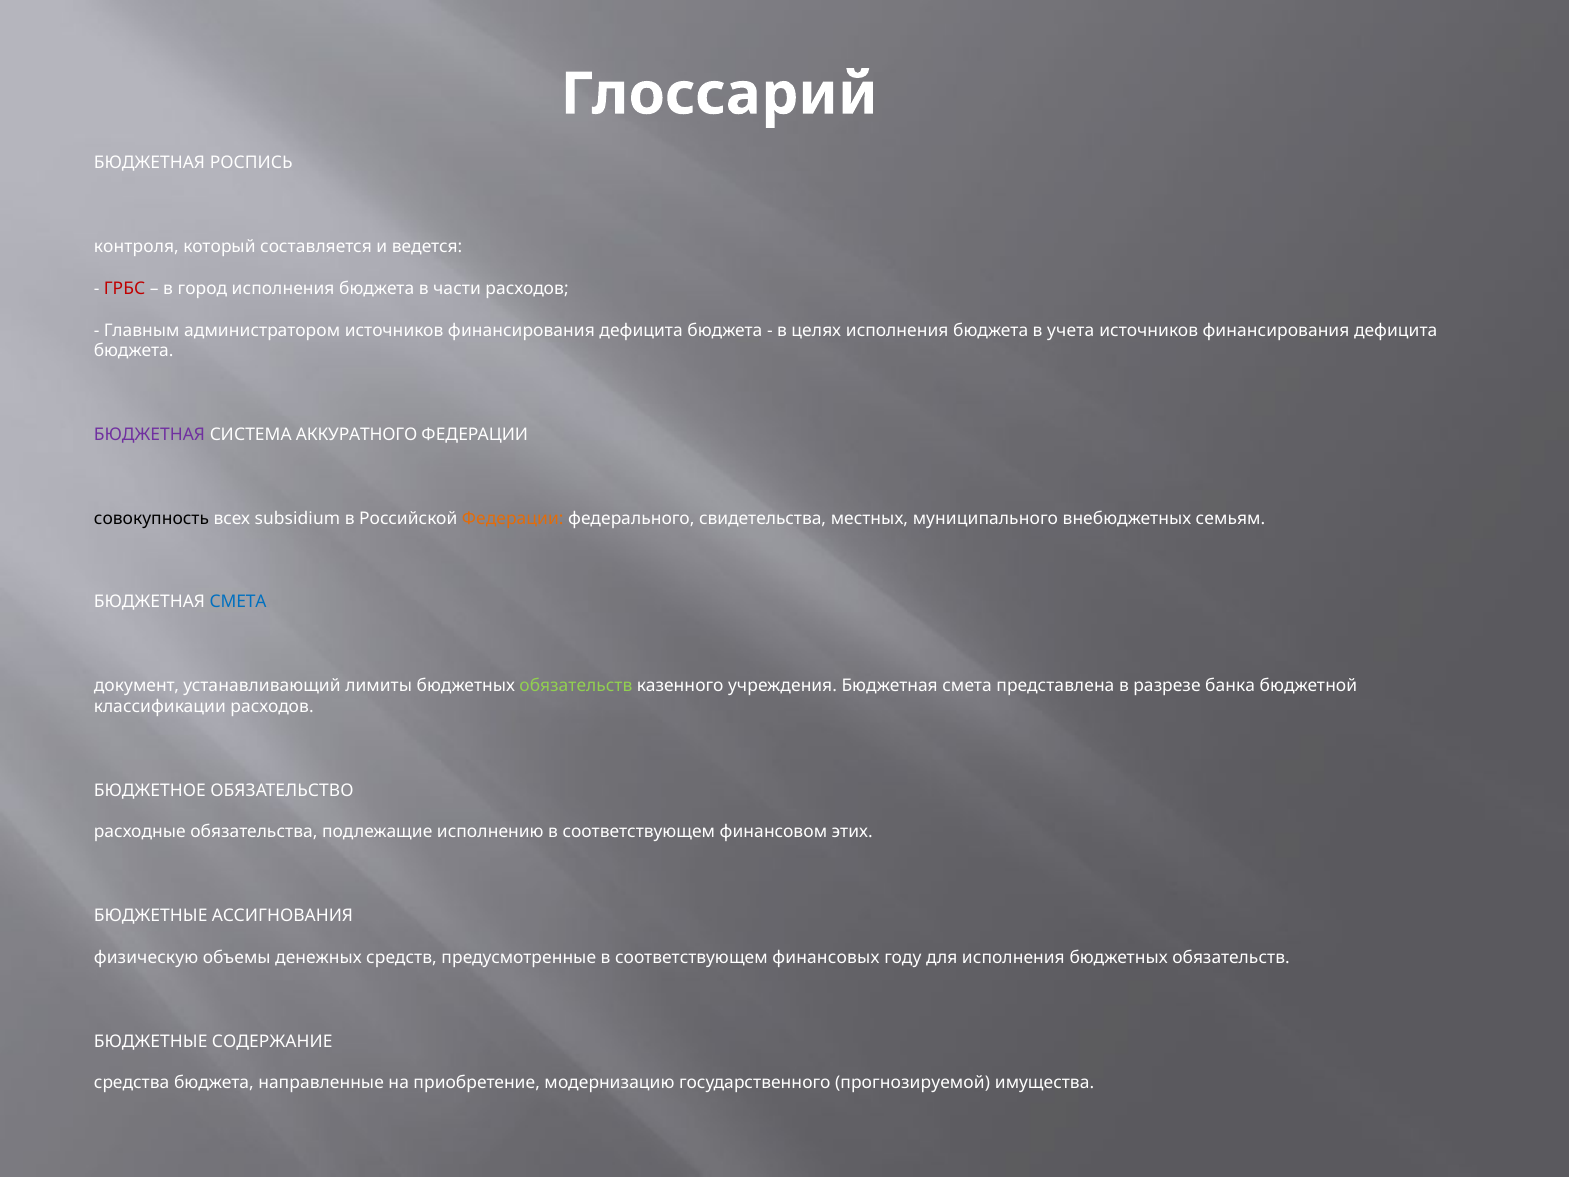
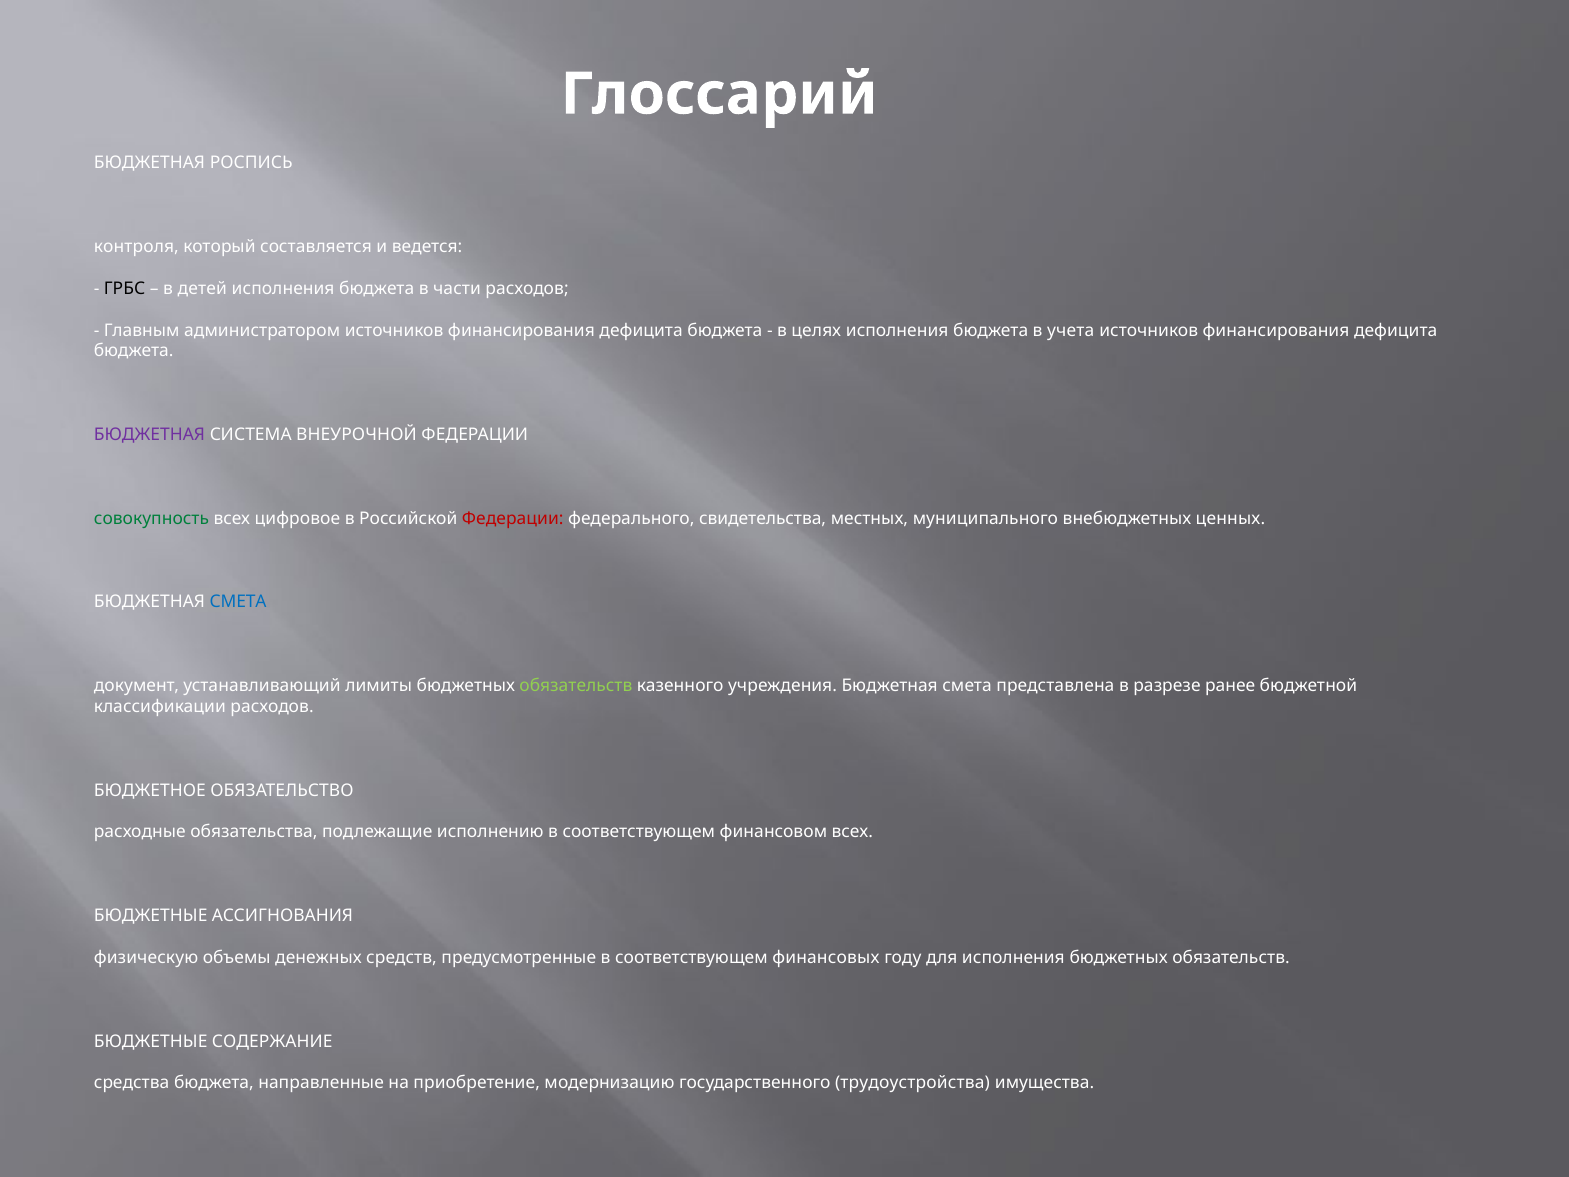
ГРБС colour: red -> black (125, 288)
город: город -> детей (202, 288)
АККУРАТНОГО: АККУРАТНОГО -> ВНЕУРОЧНОЙ (357, 435)
совокупность colour: black -> green (152, 518)
subsidium: subsidium -> цифровое (297, 518)
Федерации colour: orange -> red (513, 518)
семьям: семьям -> ценных (1230, 518)
банка: банка -> ранее (1230, 686)
финансовом этих: этих -> всех (852, 832)
прогнозируемой: прогнозируемой -> трудоустройства (912, 1083)
